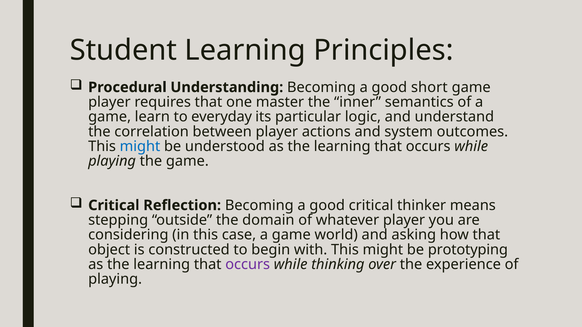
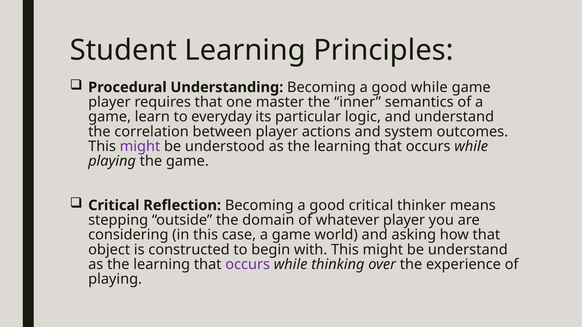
good short: short -> while (429, 87)
might colour: blue -> purple (140, 147)
be prototyping: prototyping -> understand (468, 250)
